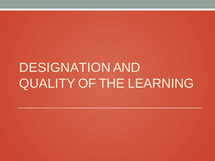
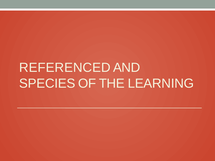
DESIGNATION: DESIGNATION -> REFERENCED (65, 68)
QUALITY: QUALITY -> SPECIES (47, 83)
